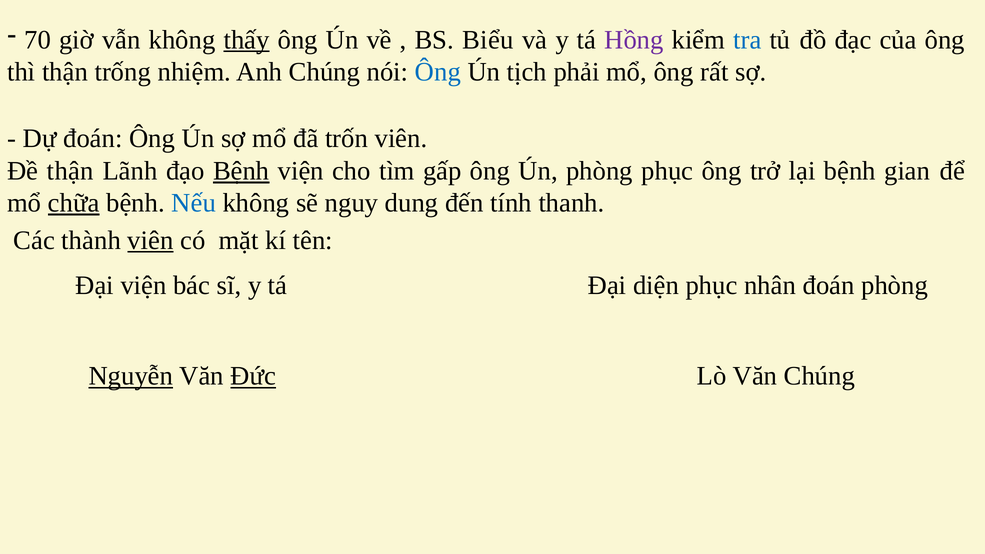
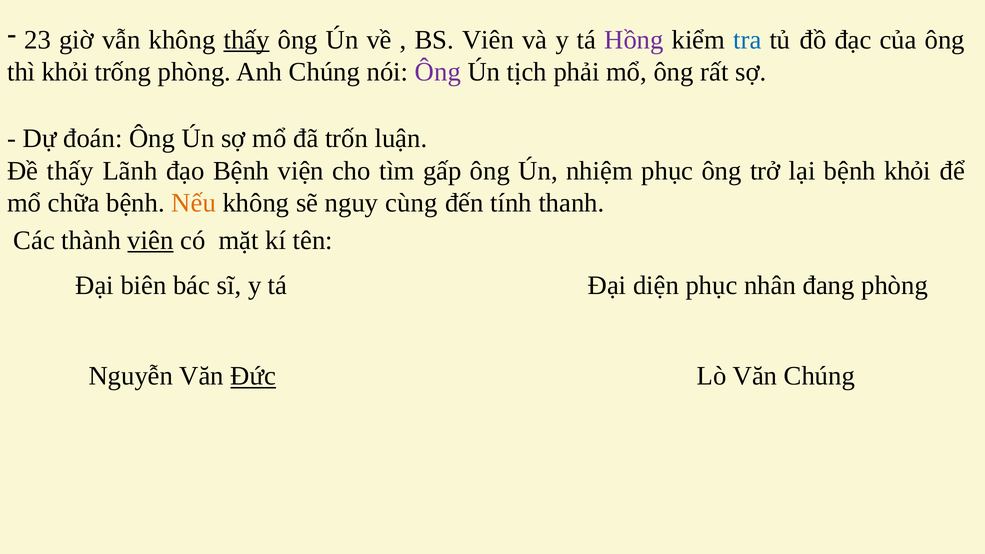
70: 70 -> 23 (38, 40)
BS Biểu: Biểu -> Viên (488, 40)
thì thận: thận -> khỏi (65, 72)
trống nhiệm: nhiệm -> phòng (194, 72)
Ông colour: blue -> purple (438, 72)
trốn viên: viên -> luận (401, 138)
Đề thận: thận -> thấy (70, 171)
Bệnh underline: present -> none (241, 171)
Ún phòng: phòng -> nhiệm (599, 171)
bệnh gian: gian -> khỏi (907, 171)
chữa underline: present -> none (74, 203)
Nếu colour: blue -> orange (194, 203)
dung: dung -> cùng (411, 203)
Đại viện: viện -> biên (143, 286)
nhân đoán: đoán -> đang (829, 286)
Nguyễn underline: present -> none (131, 376)
